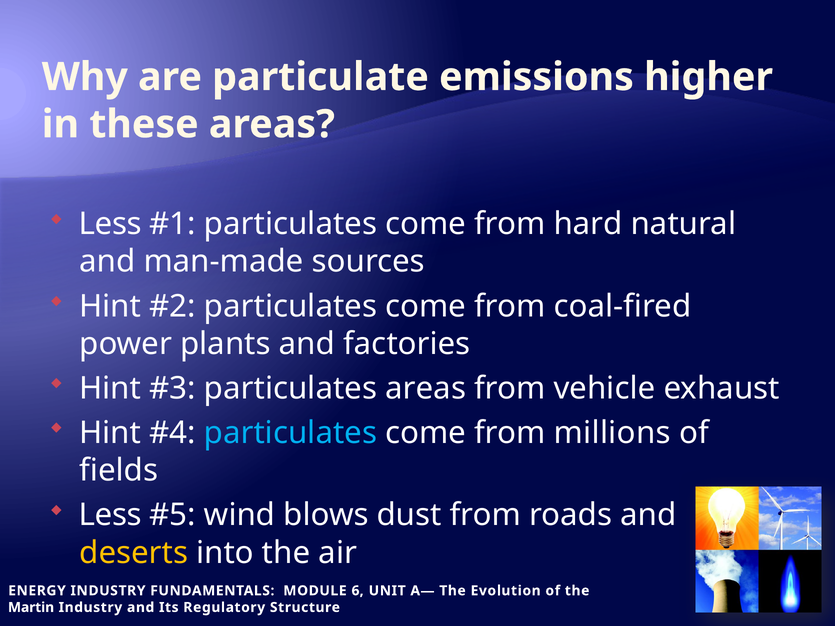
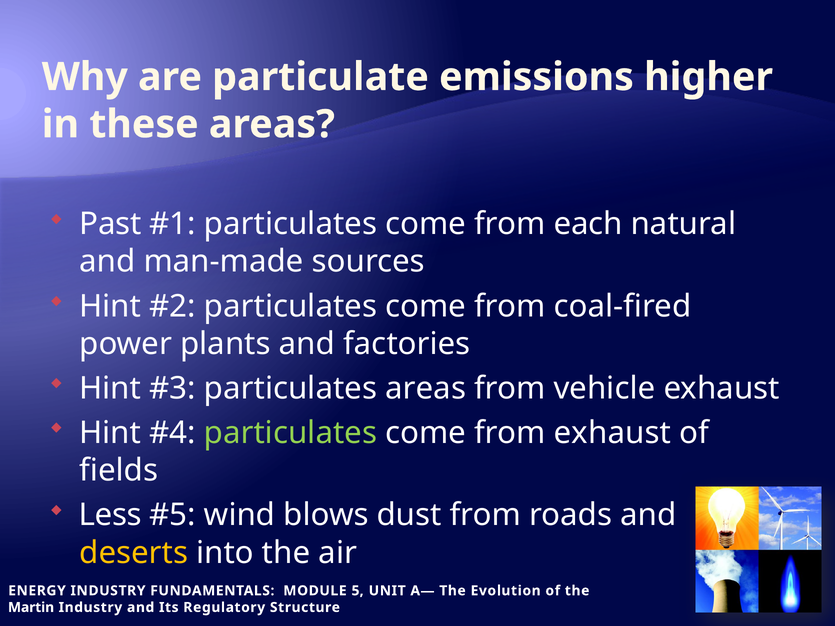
Less: Less -> Past (110, 224)
hard: hard -> each (588, 224)
particulates colour: light blue -> light green (291, 433)
from millions: millions -> exhaust (612, 433)
6: 6 -> 5 (358, 591)
